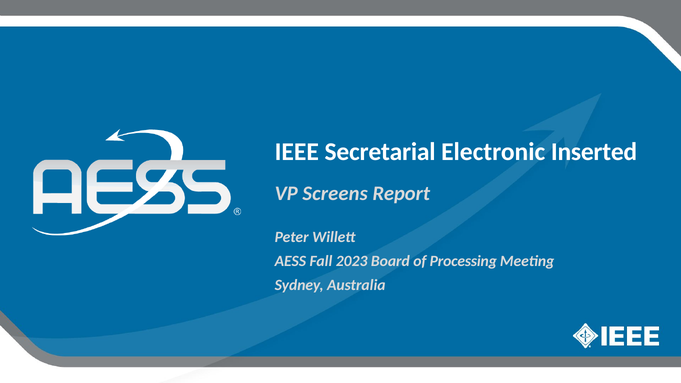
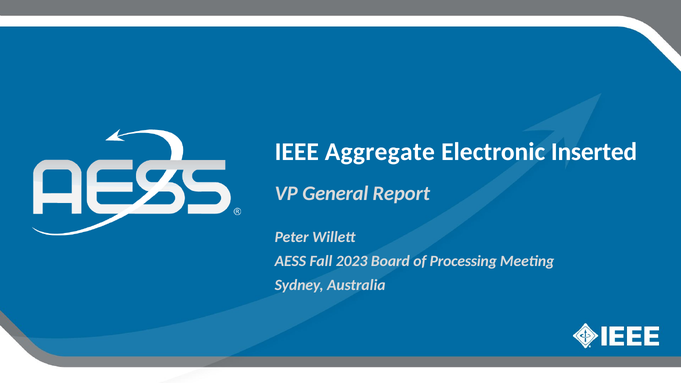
Secretarial: Secretarial -> Aggregate (380, 152)
Screens: Screens -> General (335, 194)
